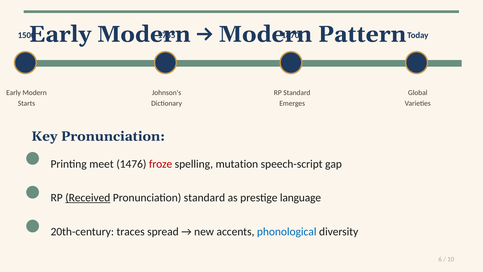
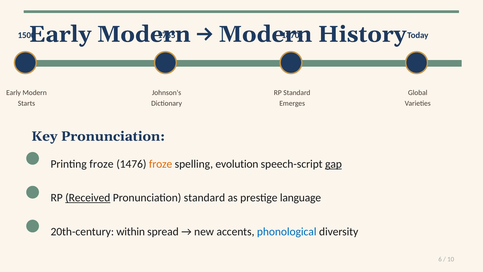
Pattern: Pattern -> History (362, 34)
Printing meet: meet -> froze (101, 164)
froze colour: red -> orange (161, 164)
mutation: mutation -> evolution (237, 164)
gap underline: none -> present (333, 164)
traces: traces -> within (131, 231)
